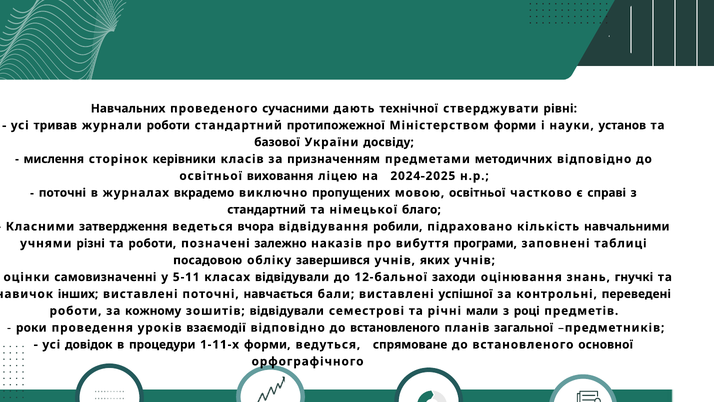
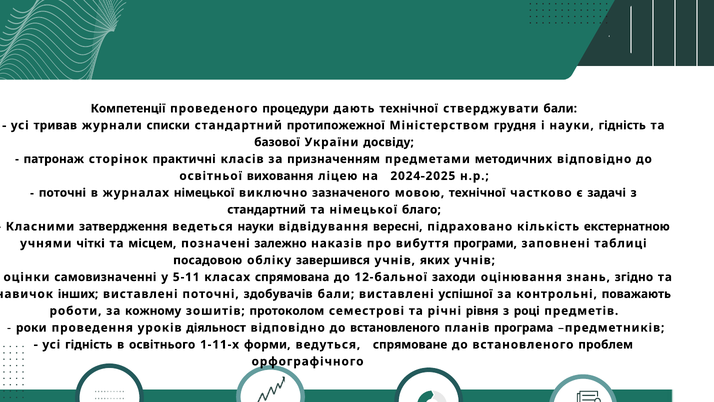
Навчальних: Навчальних -> Компетенції (128, 108)
сучасними: сучасними -> процедури (296, 108)
стверджувати рівні: рівні -> бали (560, 108)
журнали роботи: роботи -> списки (168, 125)
Міністерством форми: форми -> грудня (515, 125)
науки установ: установ -> гідність (622, 125)
мислення: мислення -> патронаж (54, 159)
керівники: керівники -> практичні (184, 159)
журналах вкрадемо: вкрадемо -> німецької (204, 193)
пропущених: пропущених -> зазначеного (351, 193)
мовою освітньої: освітньої -> технічної (477, 193)
справі: справі -> задачі (607, 193)
ведеться вчора: вчора -> науки (256, 226)
робили: робили -> вересні (398, 226)
навчальними: навчальними -> екстернатною (627, 226)
різні: різні -> чіткі (91, 243)
та роботи: роботи -> місцем (152, 243)
класах відвідували: відвідували -> спрямована (292, 277)
гнучкі: гнучкі -> згідно (634, 277)
навчається: навчається -> здобувачів (278, 294)
переведені: переведені -> поважають (636, 294)
зошитів відвідували: відвідували -> протоколом (287, 311)
мали: мали -> рівня (482, 311)
взаємодії: взаємодії -> діяльност (216, 327)
загальної: загальної -> програма (524, 327)
усі довідок: довідок -> гідність (89, 344)
процедури: процедури -> освітнього (162, 344)
основної: основної -> проблем (606, 344)
